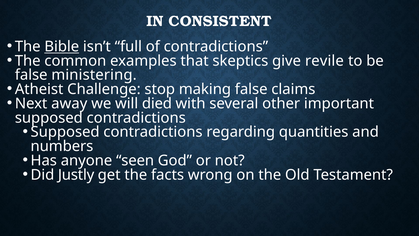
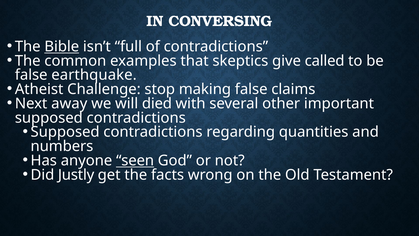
CONSISTENT: CONSISTENT -> CONVERSING (220, 21)
revile: revile -> called (325, 61)
ministering: ministering -> earthquake (94, 75)
seen underline: none -> present (135, 160)
